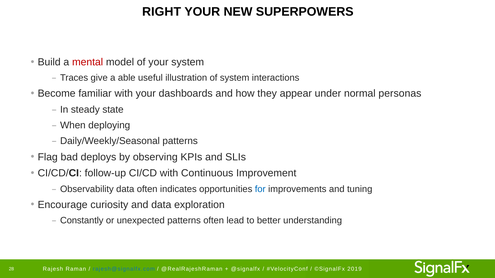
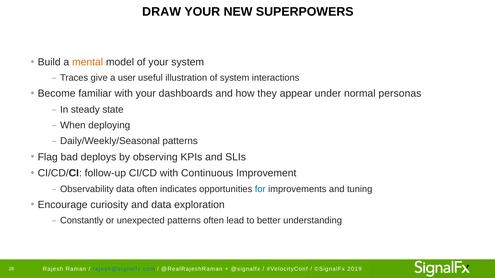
RIGHT: RIGHT -> DRAW (162, 12)
mental colour: red -> orange (88, 62)
able: able -> user (127, 78)
